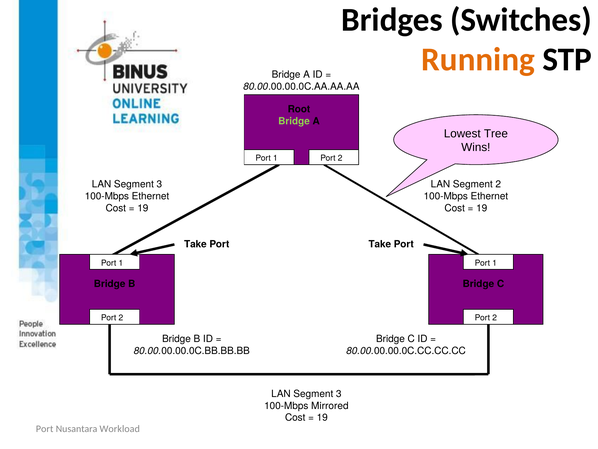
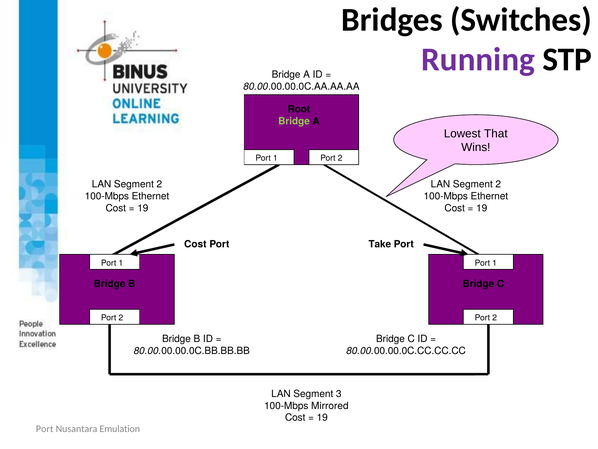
Running colour: orange -> purple (478, 60)
Tree: Tree -> That (496, 133)
3: 3 -> 2 (159, 184)
Take: Take -> Cost (195, 244)
Workload: Workload -> Emulation (120, 428)
